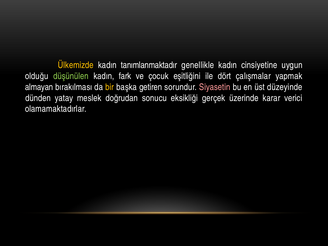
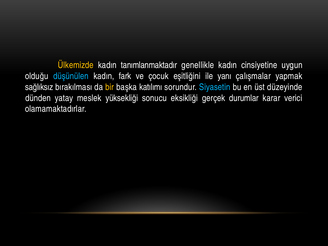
düşünülen colour: light green -> light blue (71, 76)
dört: dört -> yanı (224, 76)
almayan: almayan -> sağlıksız (39, 87)
getiren: getiren -> katılımı (151, 87)
Siyasetin colour: pink -> light blue (215, 87)
doğrudan: doğrudan -> yüksekliği (122, 98)
üzerinde: üzerinde -> durumlar (244, 98)
